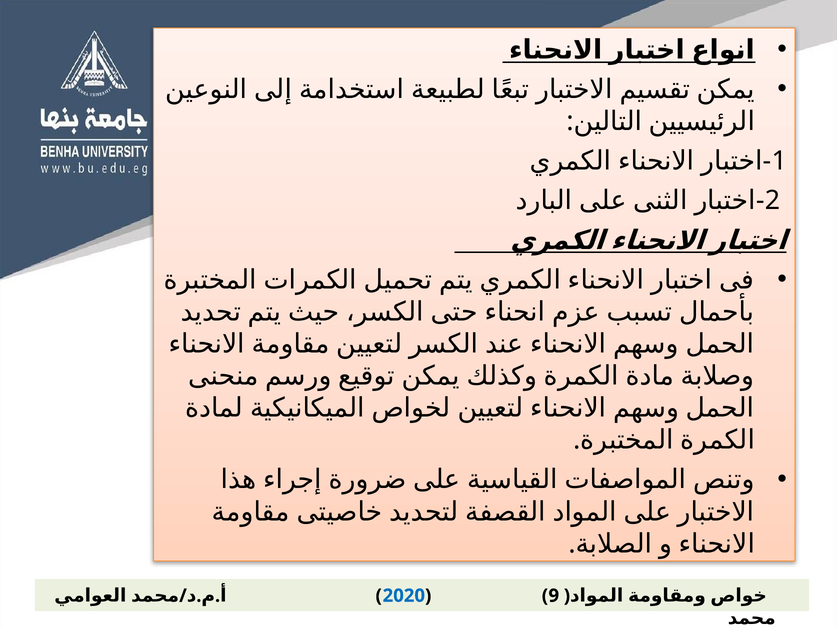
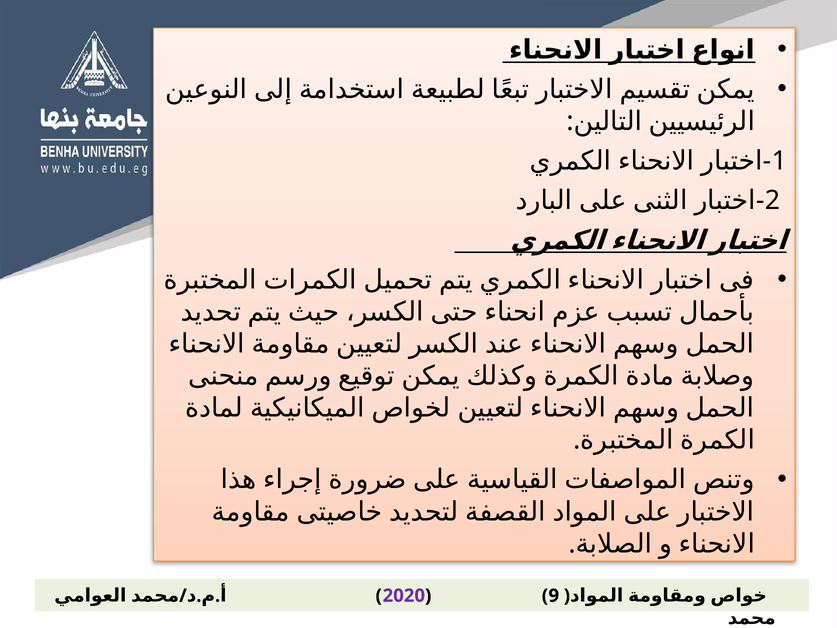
2020 colour: blue -> purple (404, 595)
